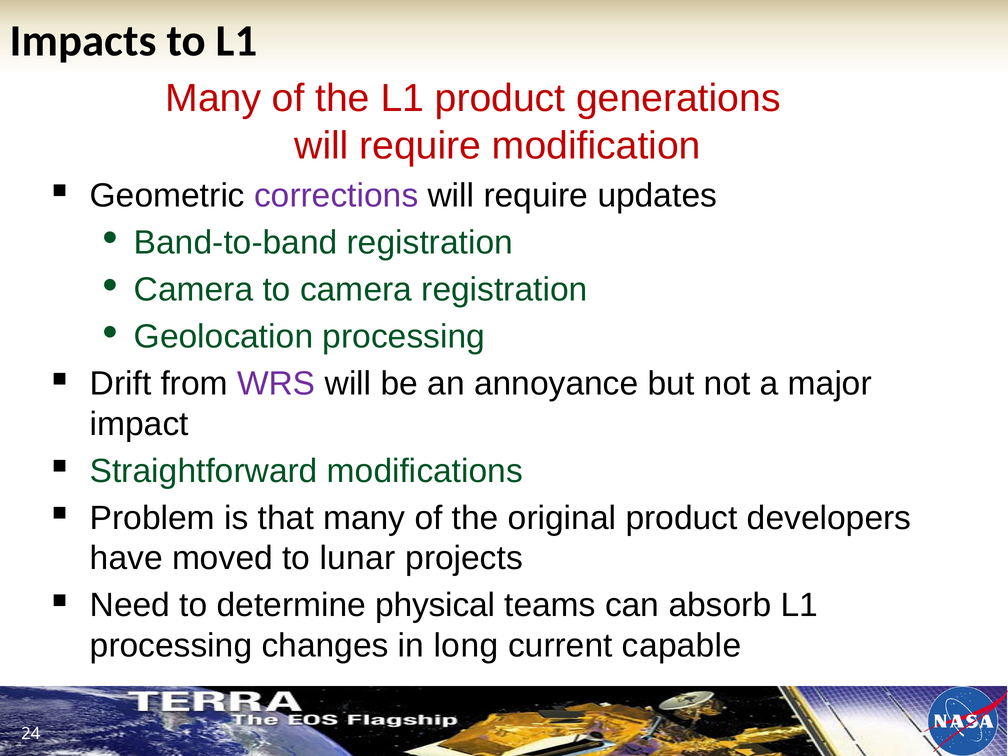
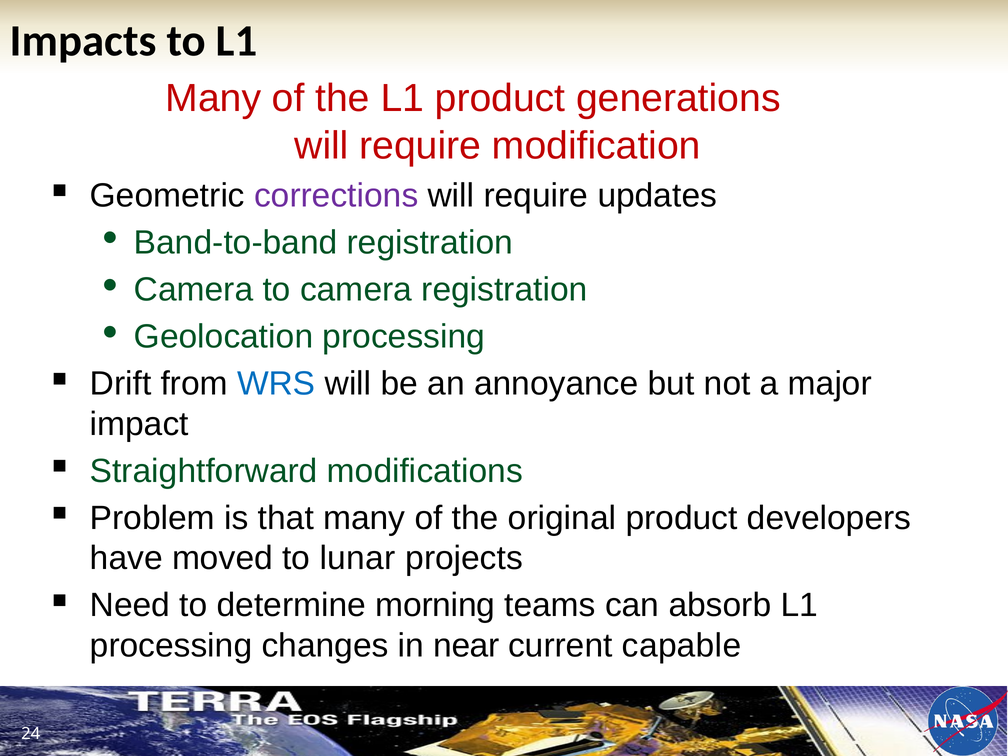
WRS colour: purple -> blue (276, 384)
physical: physical -> morning (435, 605)
long: long -> near (466, 646)
